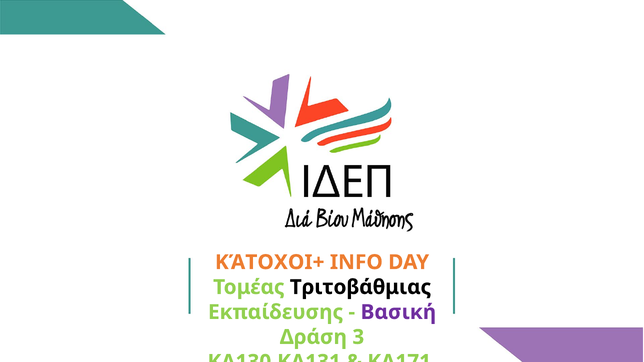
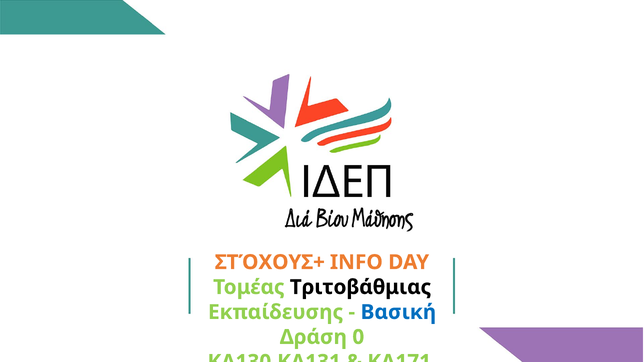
ΚΆΤΟΧΟΙ+: ΚΆΤΟΧΟΙ+ -> ΣΤΌΧΟΥΣ+ (270, 262)
Βασική colour: purple -> blue (398, 312)
3: 3 -> 0 (358, 337)
